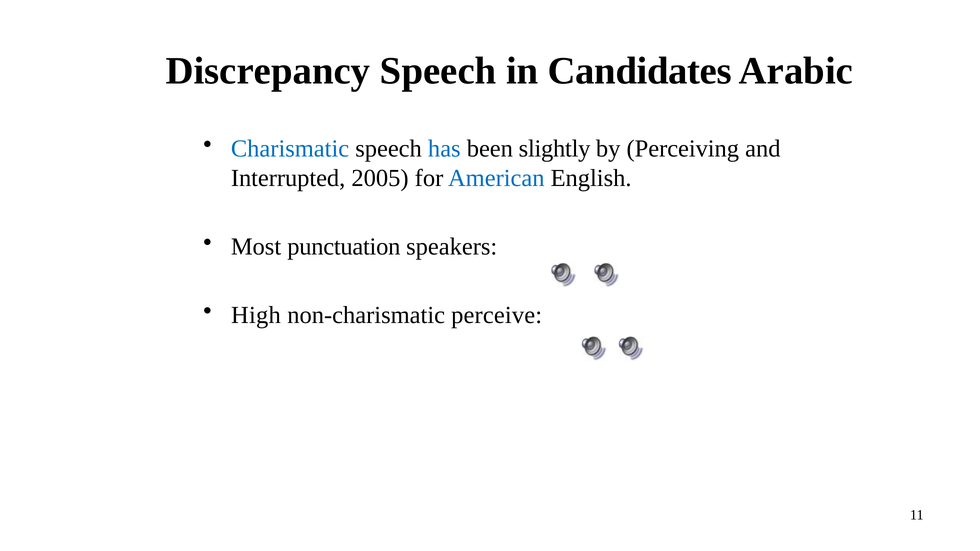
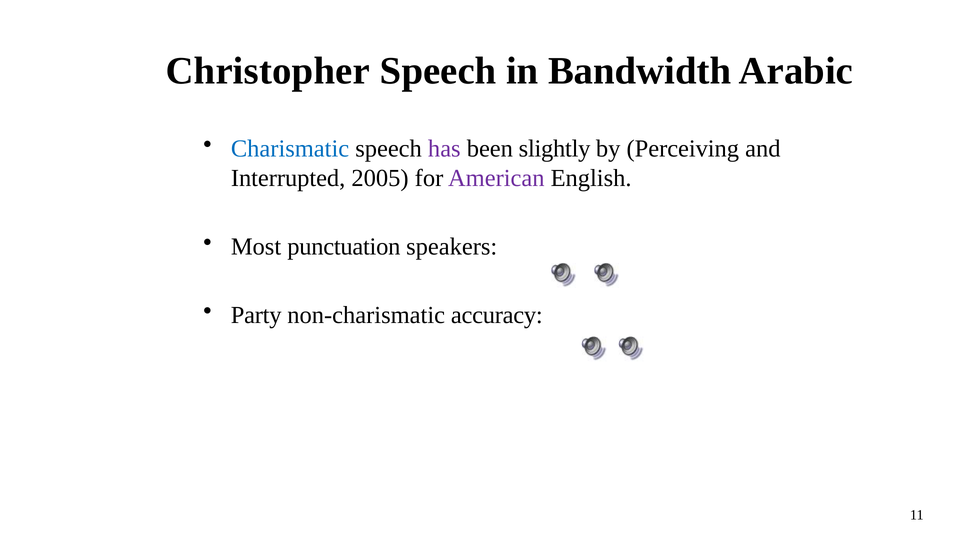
Discrepancy: Discrepancy -> Christopher (268, 71)
Candidates: Candidates -> Bandwidth (640, 71)
has colour: blue -> purple (444, 149)
American colour: blue -> purple (496, 178)
High: High -> Party (256, 315)
perceive: perceive -> accuracy (497, 315)
